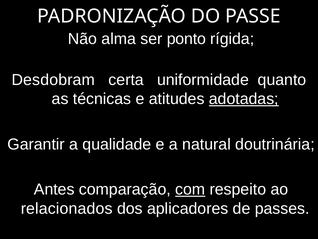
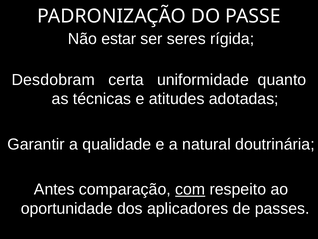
alma: alma -> estar (119, 39)
ponto: ponto -> seres (186, 39)
adotadas underline: present -> none (244, 99)
relacionados: relacionados -> oportunidade (67, 208)
